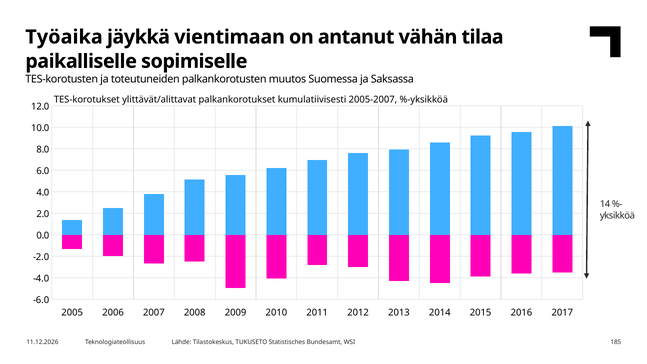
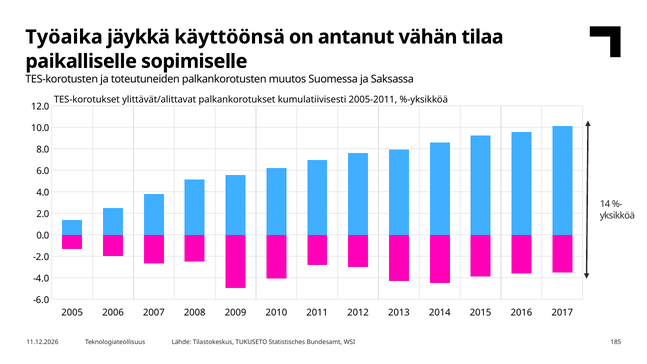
vientimaan: vientimaan -> käyttöönsä (230, 37)
2005-2007: 2005-2007 -> 2005-2011 (373, 100)
